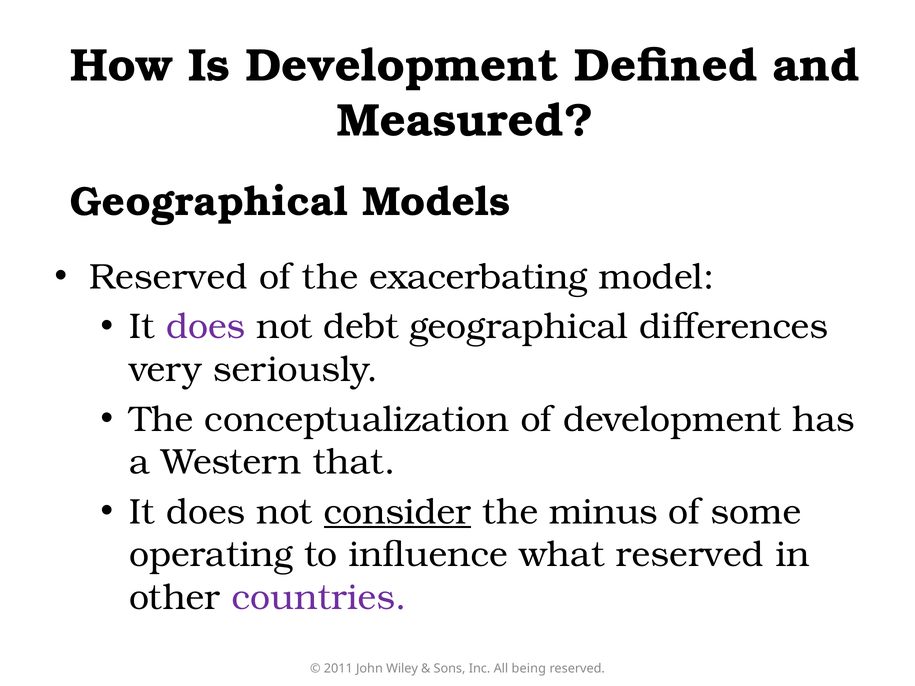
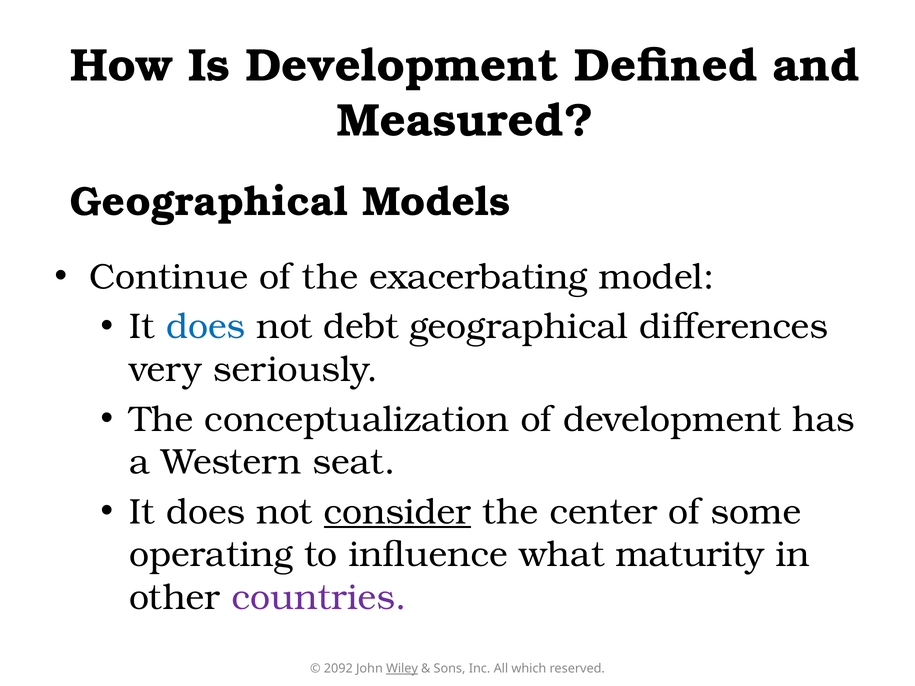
Reserved: Reserved -> Continue (169, 277)
does colour: purple -> blue (206, 327)
that: that -> seat (354, 462)
minus: minus -> center (603, 512)
what reserved: reserved -> maturity (690, 555)
2011: 2011 -> 2092 (338, 669)
Wiley underline: none -> present (402, 669)
being: being -> which (529, 669)
